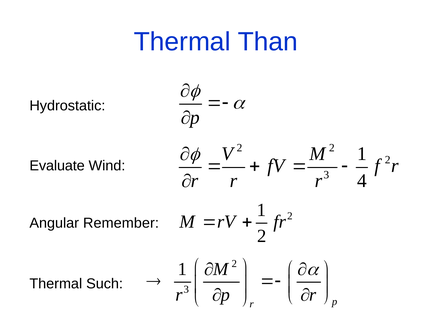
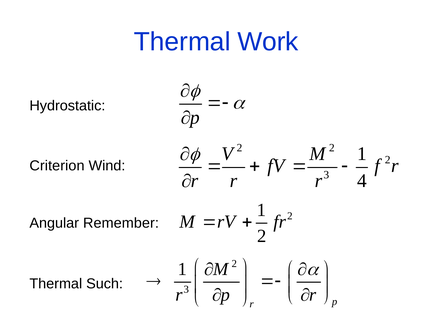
Than: Than -> Work (268, 42)
Evaluate: Evaluate -> Criterion (57, 166)
